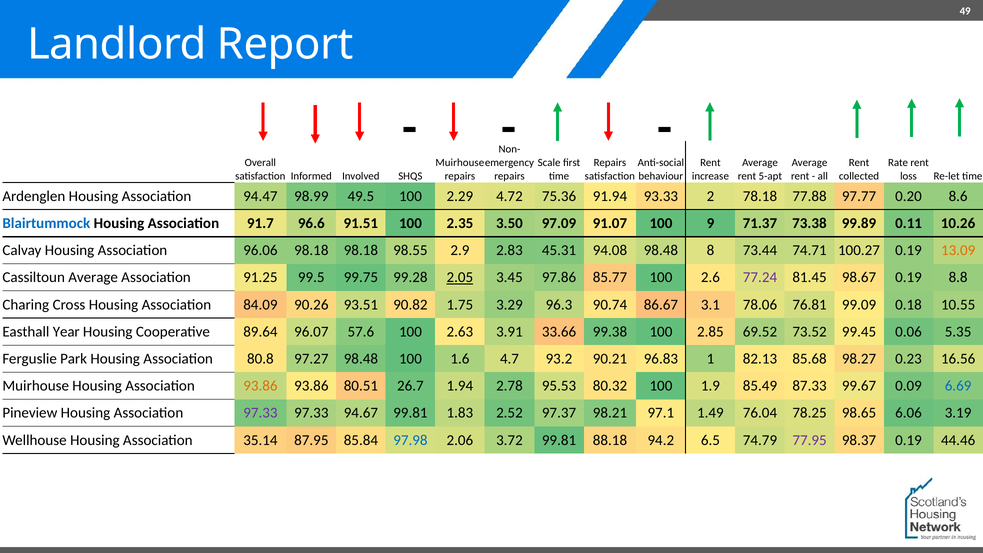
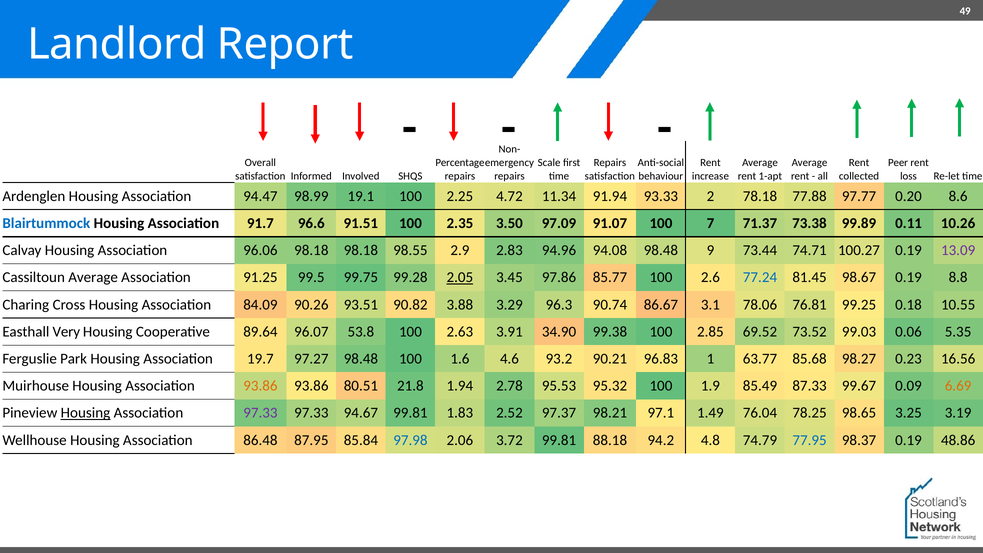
Muirhouse: Muirhouse -> Percentage (460, 163)
Rate: Rate -> Peer (898, 163)
5-apt: 5-apt -> 1-apt (770, 176)
49.5: 49.5 -> 19.1 (361, 196)
2.29: 2.29 -> 2.25 (460, 196)
75.36: 75.36 -> 11.34 (559, 196)
9: 9 -> 7 (710, 223)
45.31: 45.31 -> 94.96 (559, 250)
8: 8 -> 9 (710, 250)
13.09 colour: orange -> purple (958, 250)
77.24 colour: purple -> blue (760, 278)
1.75: 1.75 -> 3.88 (460, 305)
99.09: 99.09 -> 99.25 (859, 305)
Year: Year -> Very (66, 332)
57.6: 57.6 -> 53.8 (361, 332)
33.66: 33.66 -> 34.90 (559, 332)
99.45: 99.45 -> 99.03 (859, 332)
80.8: 80.8 -> 19.7 (260, 359)
4.7: 4.7 -> 4.6 (509, 359)
82.13: 82.13 -> 63.77 (760, 359)
26.7: 26.7 -> 21.8 (410, 386)
80.32: 80.32 -> 95.32 (610, 386)
6.69 colour: blue -> orange (958, 386)
Housing underline: none -> present (85, 413)
6.06: 6.06 -> 3.25 (909, 413)
35.14: 35.14 -> 86.48 (260, 440)
6.5: 6.5 -> 4.8 (710, 440)
77.95 colour: purple -> blue (810, 440)
44.46: 44.46 -> 48.86 (958, 440)
